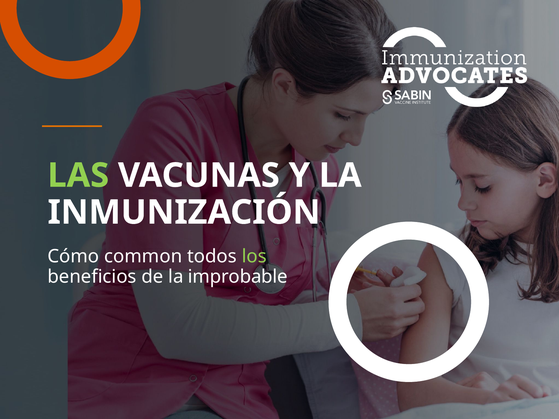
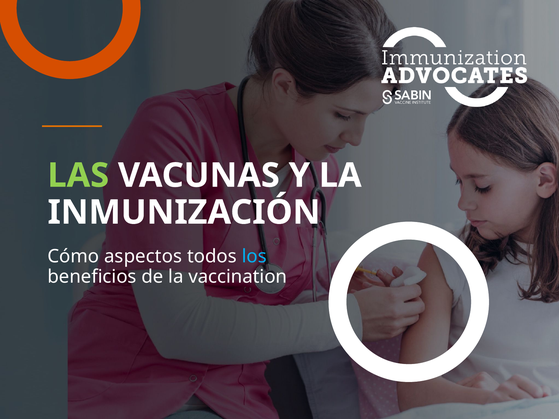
common: common -> aspectos (143, 257)
los colour: light green -> light blue (254, 257)
improbable: improbable -> vaccination (238, 277)
